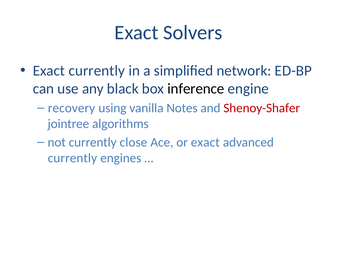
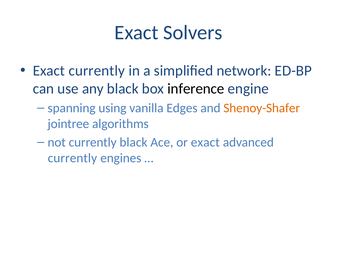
recovery: recovery -> spanning (72, 108)
Notes: Notes -> Edges (182, 108)
Shenoy-Shafer colour: red -> orange (262, 108)
currently close: close -> black (134, 142)
